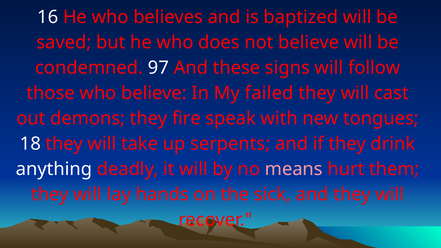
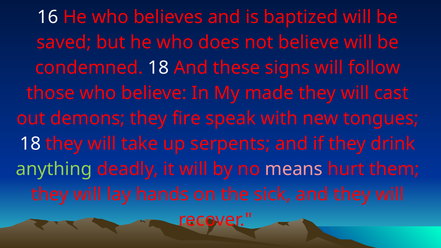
condemned 97: 97 -> 18 (158, 68)
failed: failed -> made (269, 93)
anything colour: white -> light green (54, 169)
